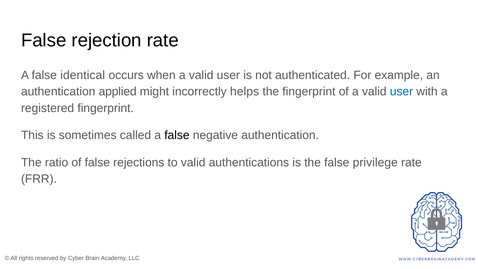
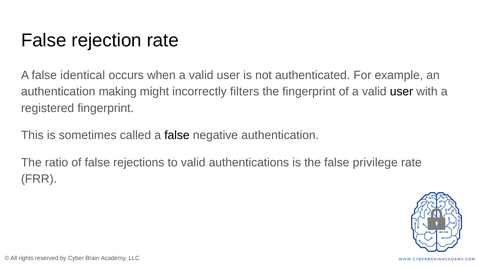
applied: applied -> making (118, 92)
helps: helps -> filters (245, 92)
user colour: blue -> black (401, 92)
